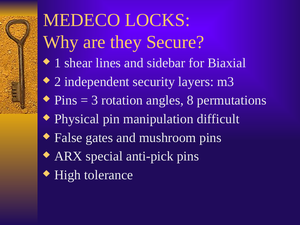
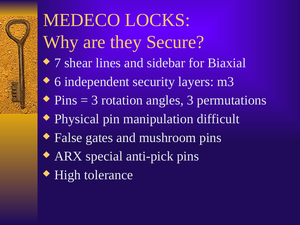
1: 1 -> 7 (58, 63)
2: 2 -> 6 (58, 82)
angles 8: 8 -> 3 (190, 100)
